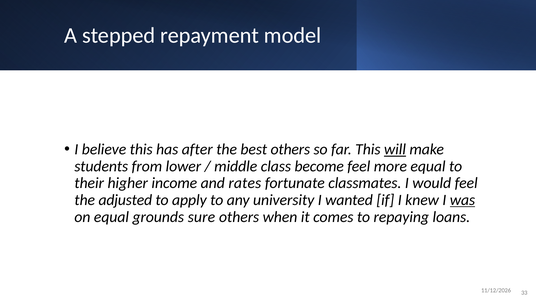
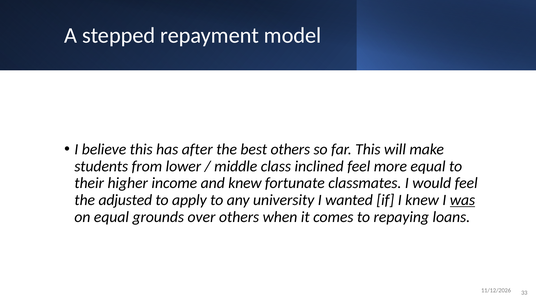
will underline: present -> none (395, 149)
become: become -> inclined (319, 166)
and rates: rates -> knew (245, 183)
sure: sure -> over (202, 216)
